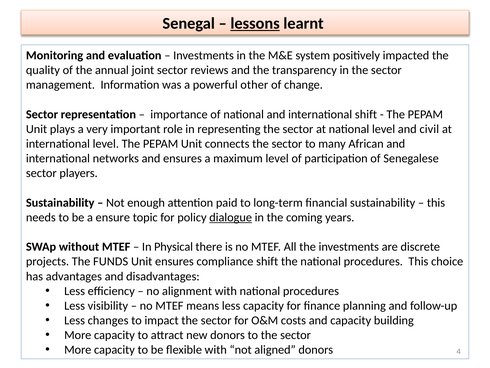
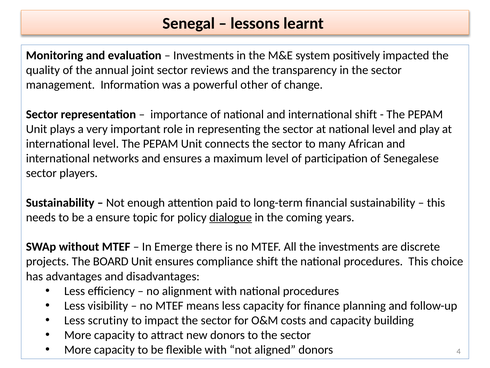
lessons underline: present -> none (255, 23)
civil: civil -> play (429, 129)
Physical: Physical -> Emerge (173, 247)
FUNDS: FUNDS -> BOARD (111, 261)
changes: changes -> scrutiny (108, 320)
